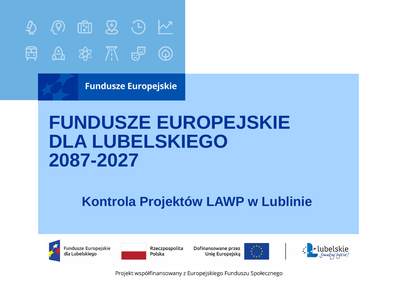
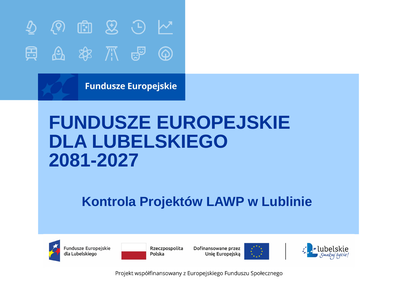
2087-2027: 2087-2027 -> 2081-2027 (94, 160)
